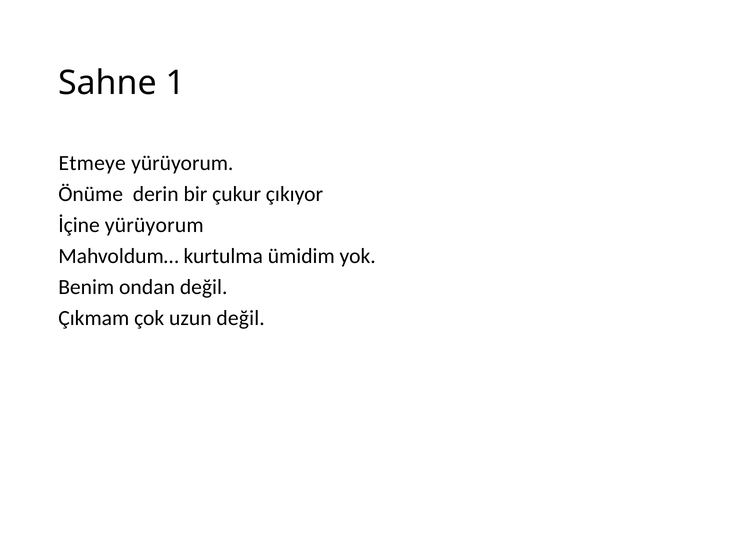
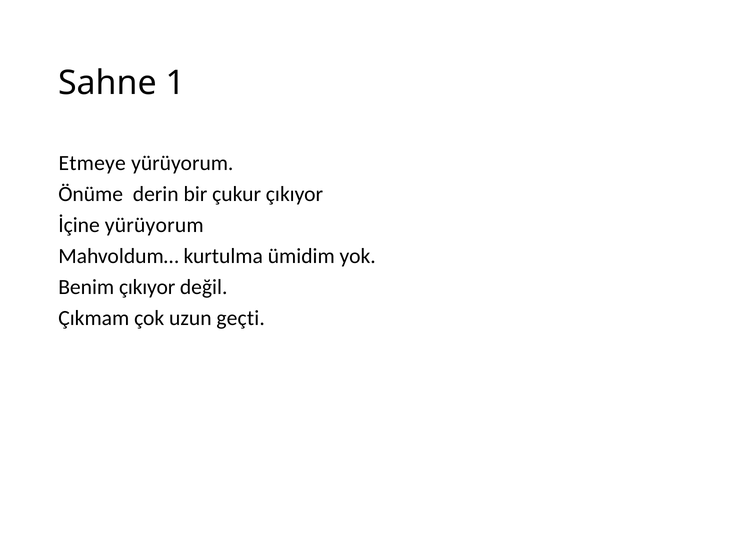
Benim ondan: ondan -> çıkıyor (147, 287)
uzun değil: değil -> geçti (241, 318)
